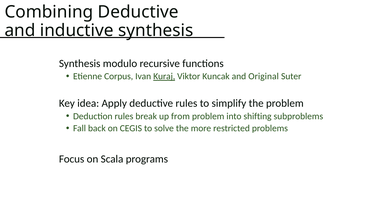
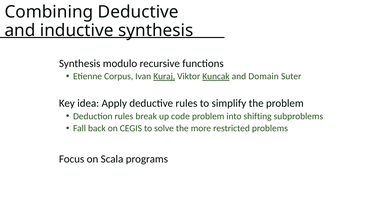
Kuncak underline: none -> present (216, 77)
Original: Original -> Domain (264, 77)
from: from -> code (180, 117)
